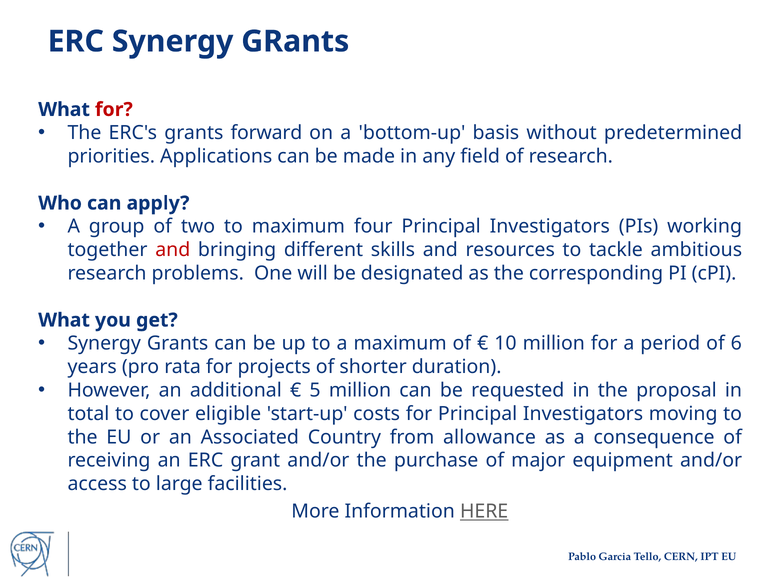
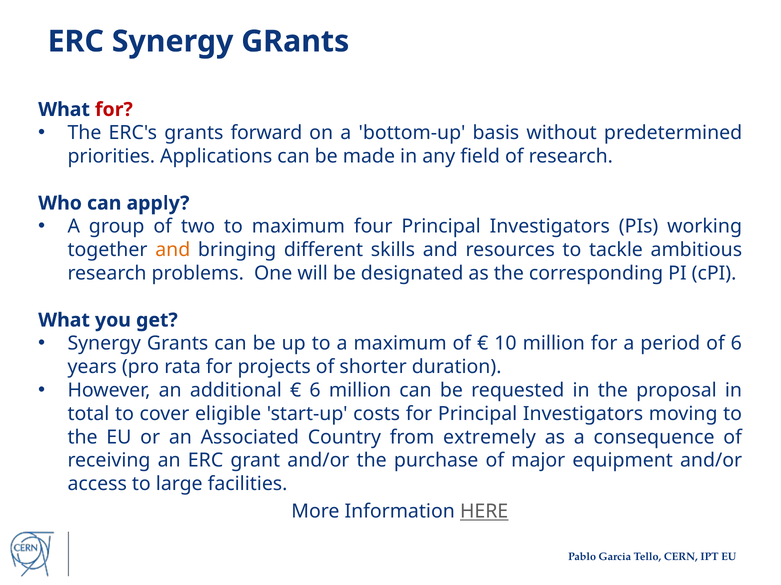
and colour: red -> orange (173, 250)
5: 5 -> 6 (315, 391)
allowance: allowance -> extremely (489, 438)
